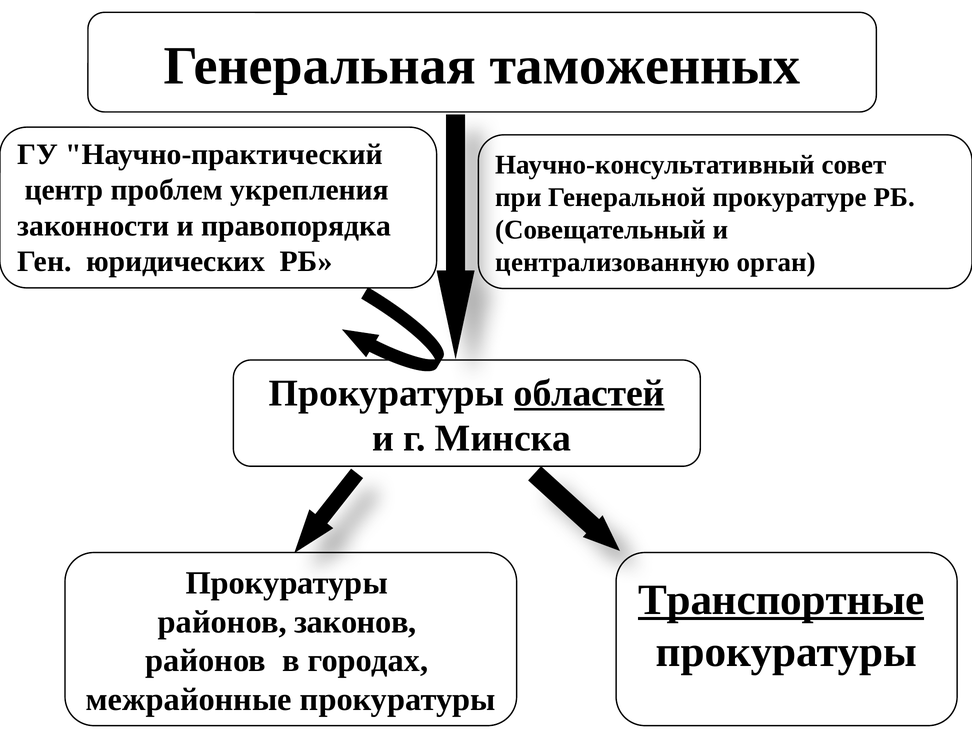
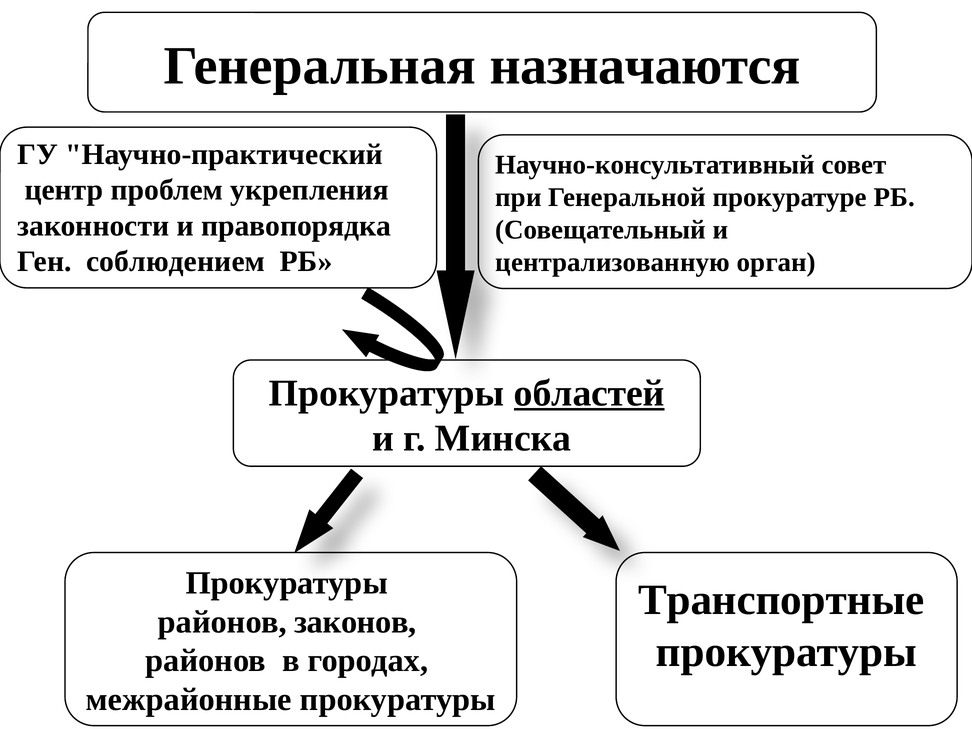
таможенных: таможенных -> назначаются (645, 66)
юридических: юридических -> соблюдением (176, 261)
Транспортные underline: present -> none (781, 600)
